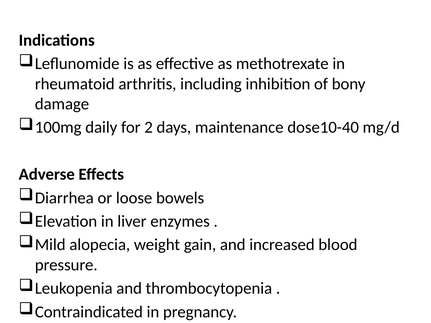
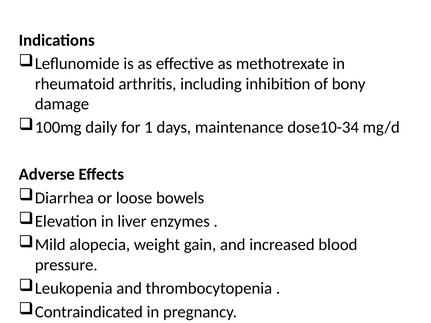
2: 2 -> 1 (149, 128)
dose10-40: dose10-40 -> dose10-34 (323, 128)
